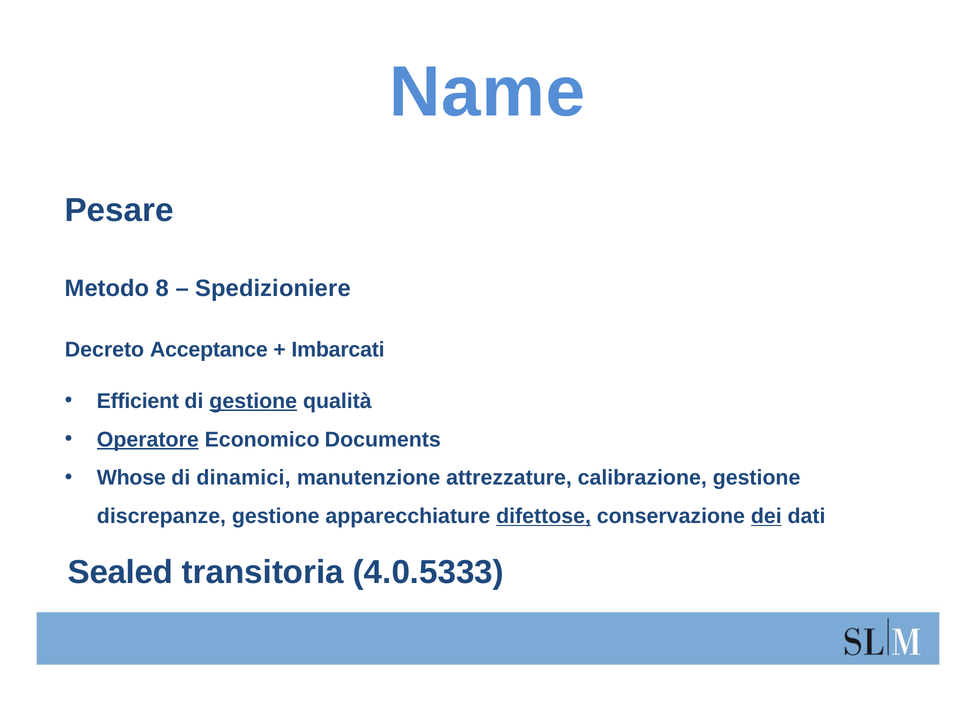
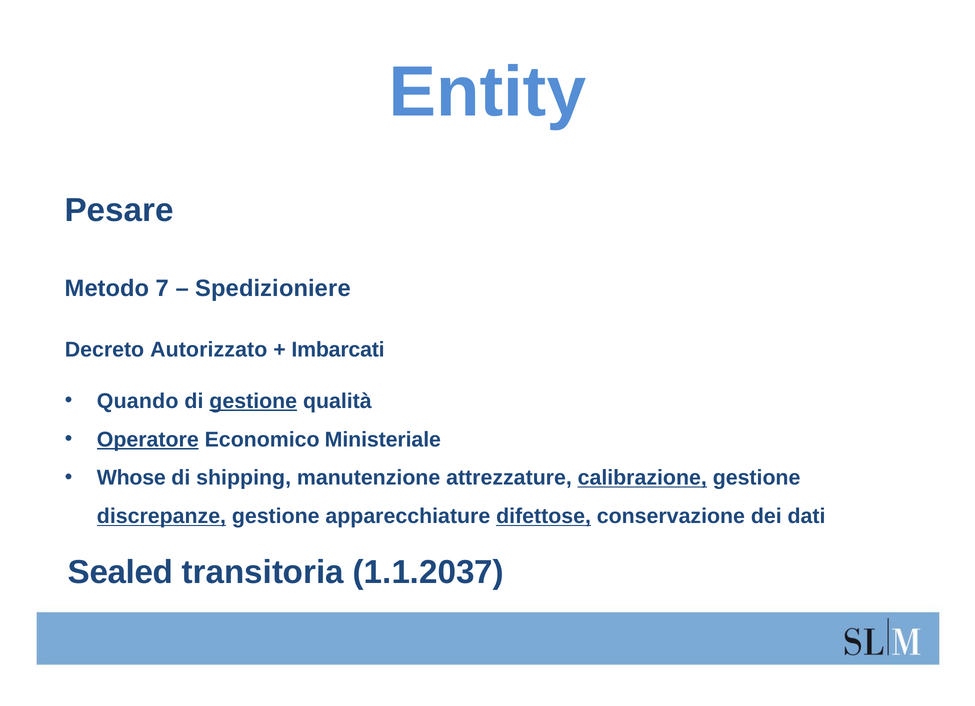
Name: Name -> Entity (487, 92)
8: 8 -> 7 (162, 288)
Acceptance: Acceptance -> Autorizzato (209, 350)
Efficient: Efficient -> Quando (138, 401)
Documents: Documents -> Ministeriale (383, 440)
dinamici: dinamici -> shipping (244, 478)
calibrazione underline: none -> present (642, 478)
discrepanze underline: none -> present (161, 516)
dei underline: present -> none (766, 516)
4.0.5333: 4.0.5333 -> 1.1.2037 (428, 572)
